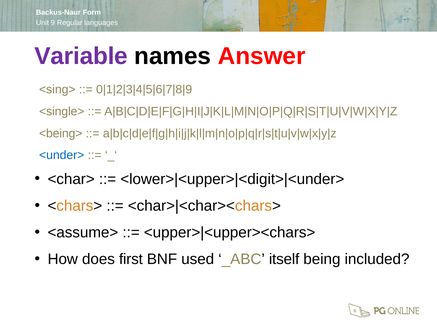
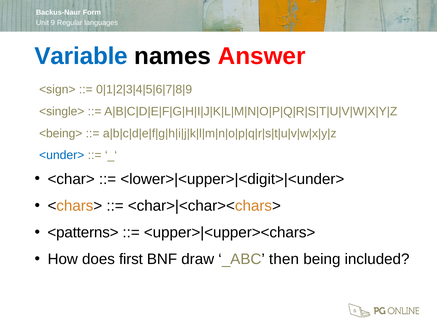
Variable colour: purple -> blue (81, 56)
<sing>: <sing> -> <sign> (57, 90)
<assume>: <assume> -> <patterns> (83, 232)
used: used -> draw (198, 259)
itself: itself -> then (284, 259)
